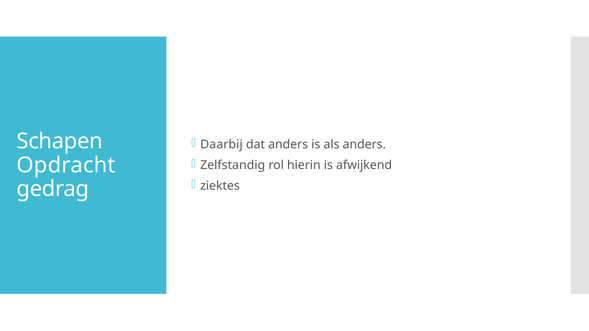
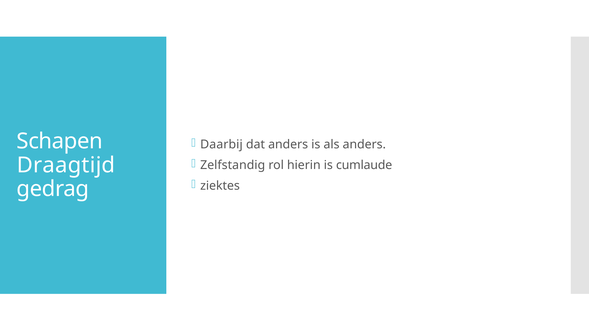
afwijkend: afwijkend -> cumlaude (364, 165)
Opdracht: Opdracht -> Draagtijd (66, 165)
